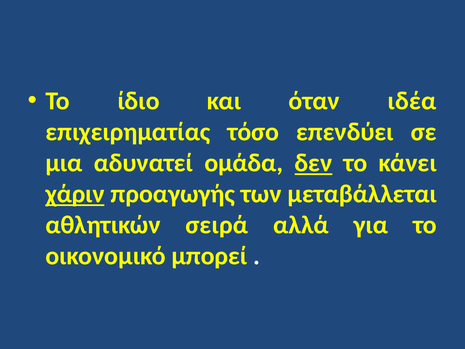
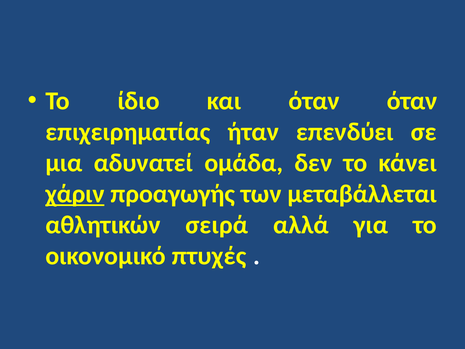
όταν ιδέα: ιδέα -> όταν (412, 101)
τόσο: τόσο -> ήταν (253, 132)
δεν underline: present -> none (313, 163)
μπορεί: μπορεί -> πτυχές (209, 256)
